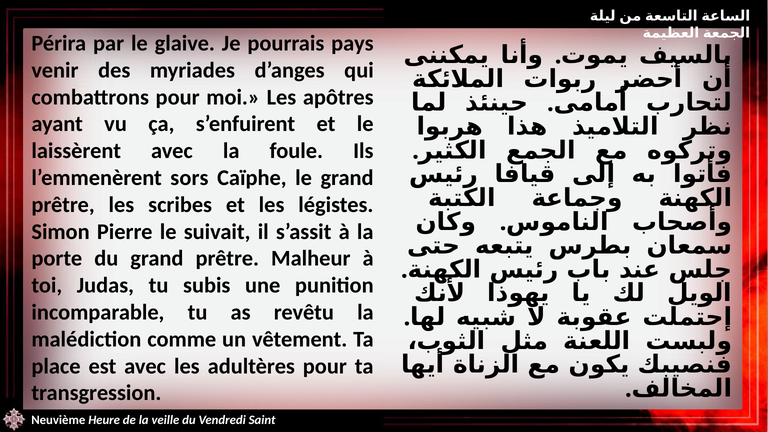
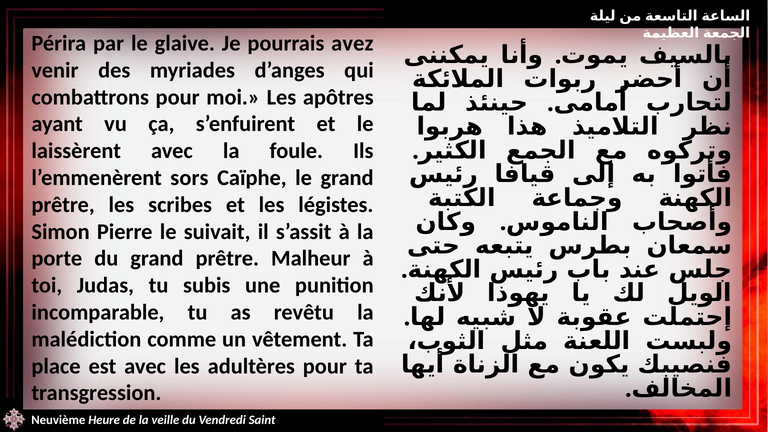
pays: pays -> avez (352, 43)
